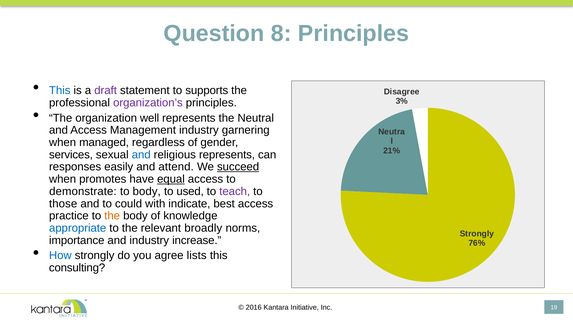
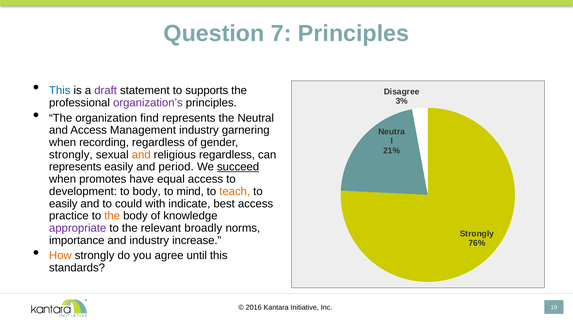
8: 8 -> 7 (281, 34)
well: well -> find (149, 118)
managed: managed -> recording (104, 143)
services: services -> strongly (71, 155)
and colour: blue -> orange (141, 155)
religious represents: represents -> regardless (227, 155)
responses: responses -> represents (75, 167)
attend: attend -> period (176, 167)
equal underline: present -> none (171, 179)
demonstrate: demonstrate -> development (83, 192)
used: used -> mind (190, 192)
teach colour: purple -> orange (235, 192)
those: those -> easily (63, 204)
appropriate colour: blue -> purple (78, 228)
How colour: blue -> orange (60, 256)
lists: lists -> until (197, 256)
consulting: consulting -> standards (77, 268)
